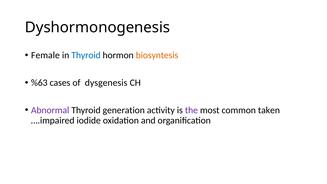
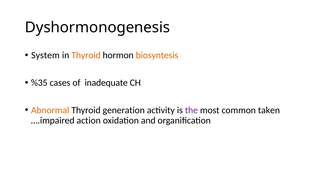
Female: Female -> System (45, 55)
Thyroid colour: blue -> orange (86, 55)
%63: %63 -> %35 (39, 83)
dysgenesis: dysgenesis -> inadequate (106, 83)
Abnormal colour: purple -> orange (50, 110)
iodide: iodide -> action (89, 120)
